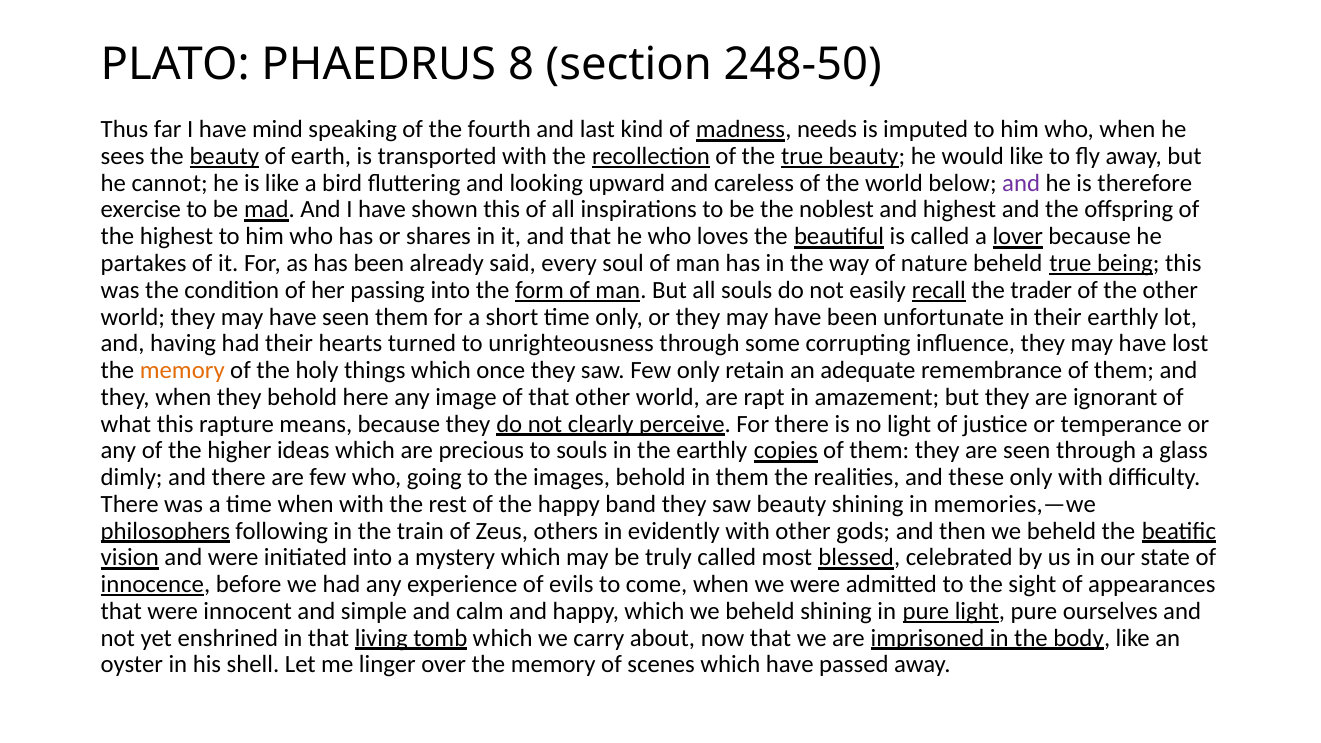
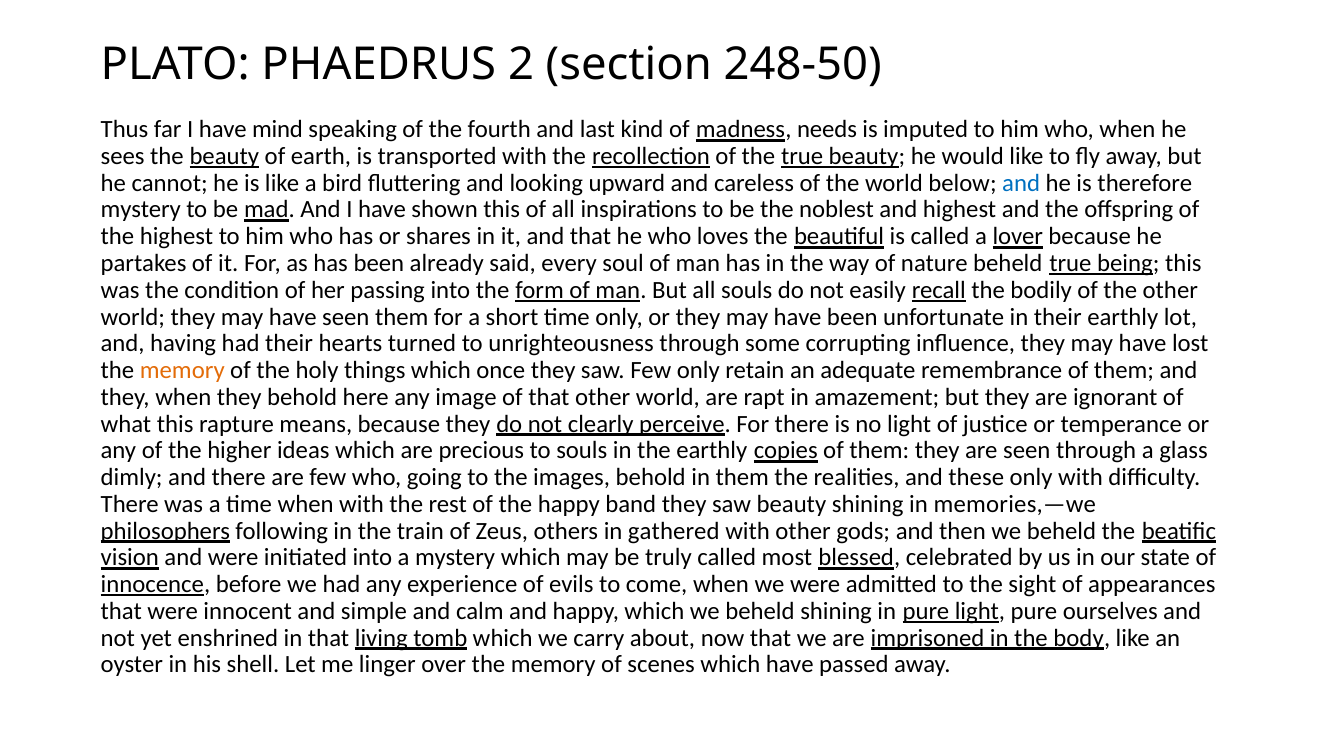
8: 8 -> 2 (521, 65)
and colour: purple -> blue (1021, 183)
exercise: exercise -> mystery (141, 210)
trader: trader -> bodily (1041, 290)
evidently: evidently -> gathered (674, 531)
